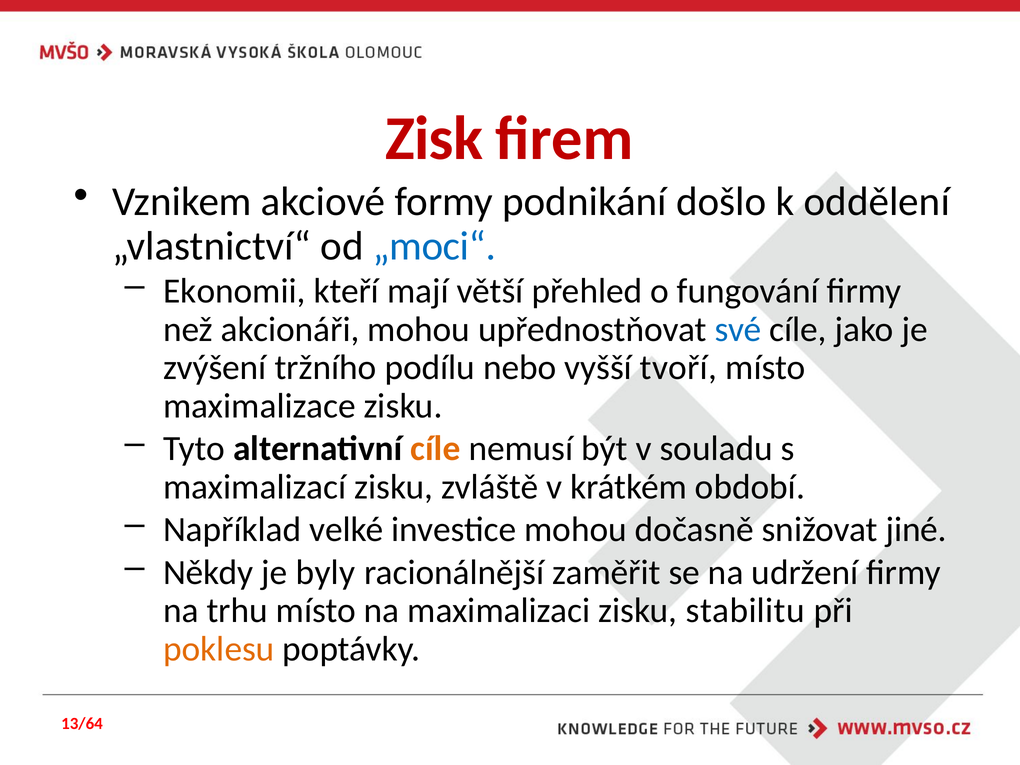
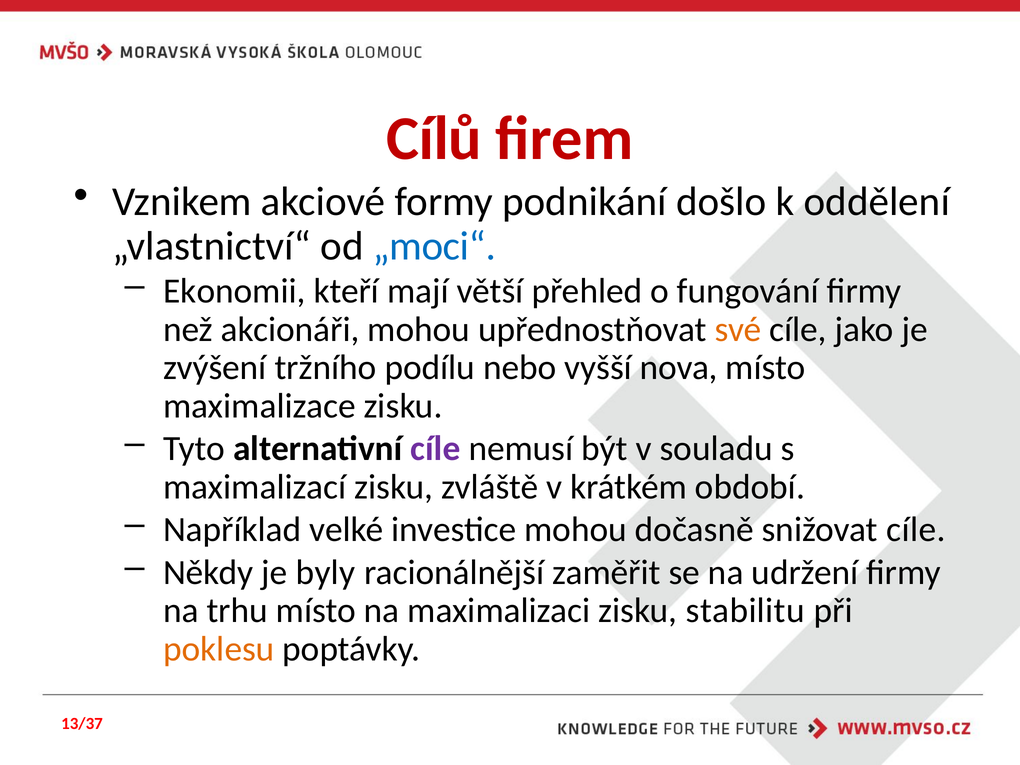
Zisk: Zisk -> Cílů (434, 139)
své colour: blue -> orange (738, 329)
tvoří: tvoří -> nova (679, 368)
cíle colour: orange -> purple (435, 449)
snižovat jiné: jiné -> cíle (916, 530)
13/64: 13/64 -> 13/37 (82, 724)
